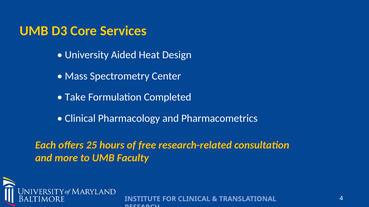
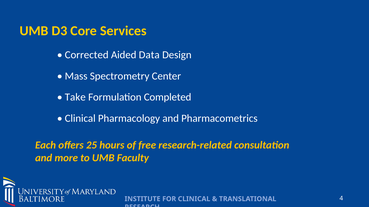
University: University -> Corrected (87, 55)
Heat: Heat -> Data (149, 55)
